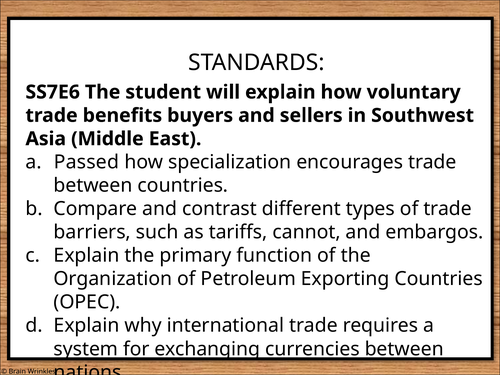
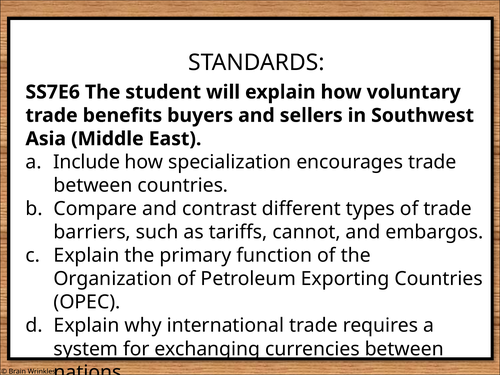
Passed: Passed -> Include (87, 162)
